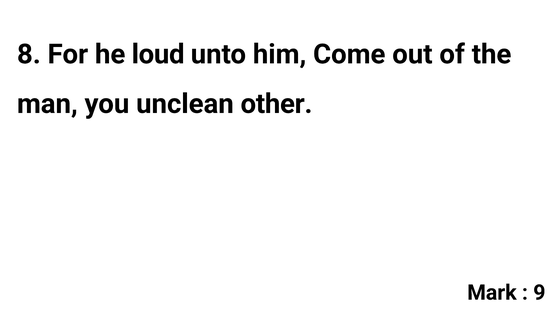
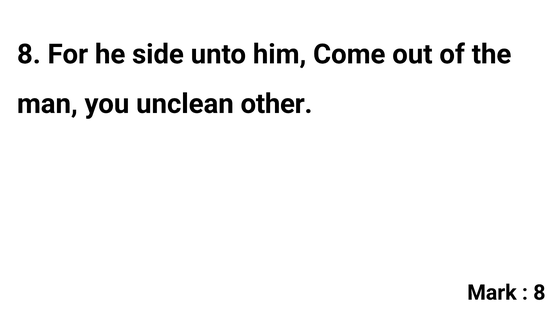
loud: loud -> side (158, 54)
9: 9 -> 8 (539, 293)
